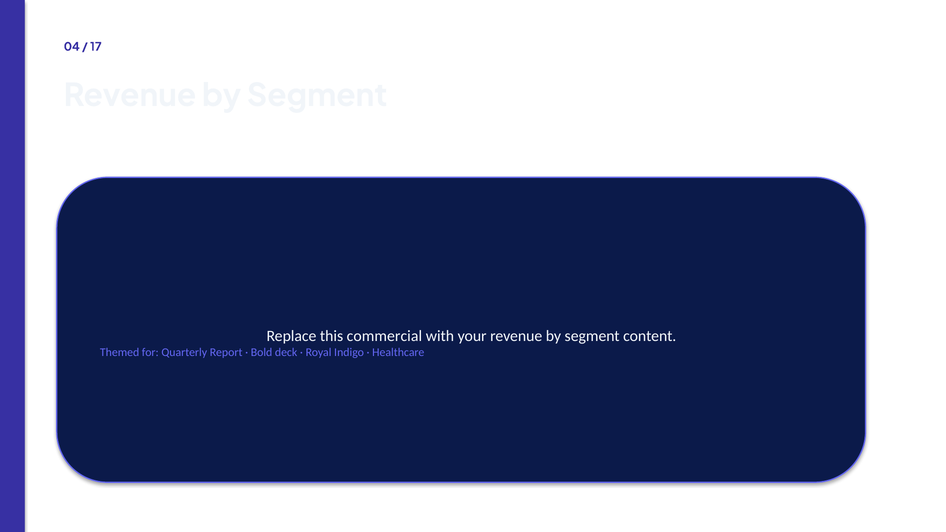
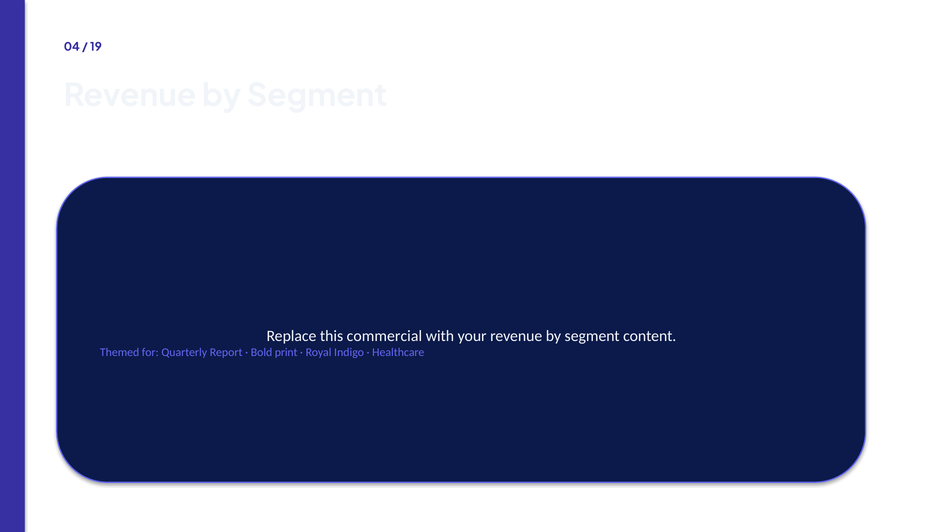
17: 17 -> 19 (96, 47)
deck: deck -> print (286, 353)
